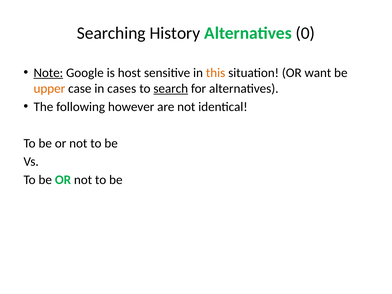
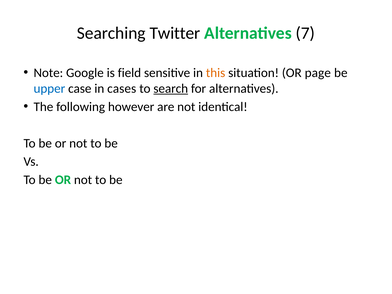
History: History -> Twitter (175, 33)
0: 0 -> 7 (305, 33)
Note underline: present -> none (48, 73)
host: host -> field (129, 73)
want: want -> page (318, 73)
upper colour: orange -> blue (49, 88)
